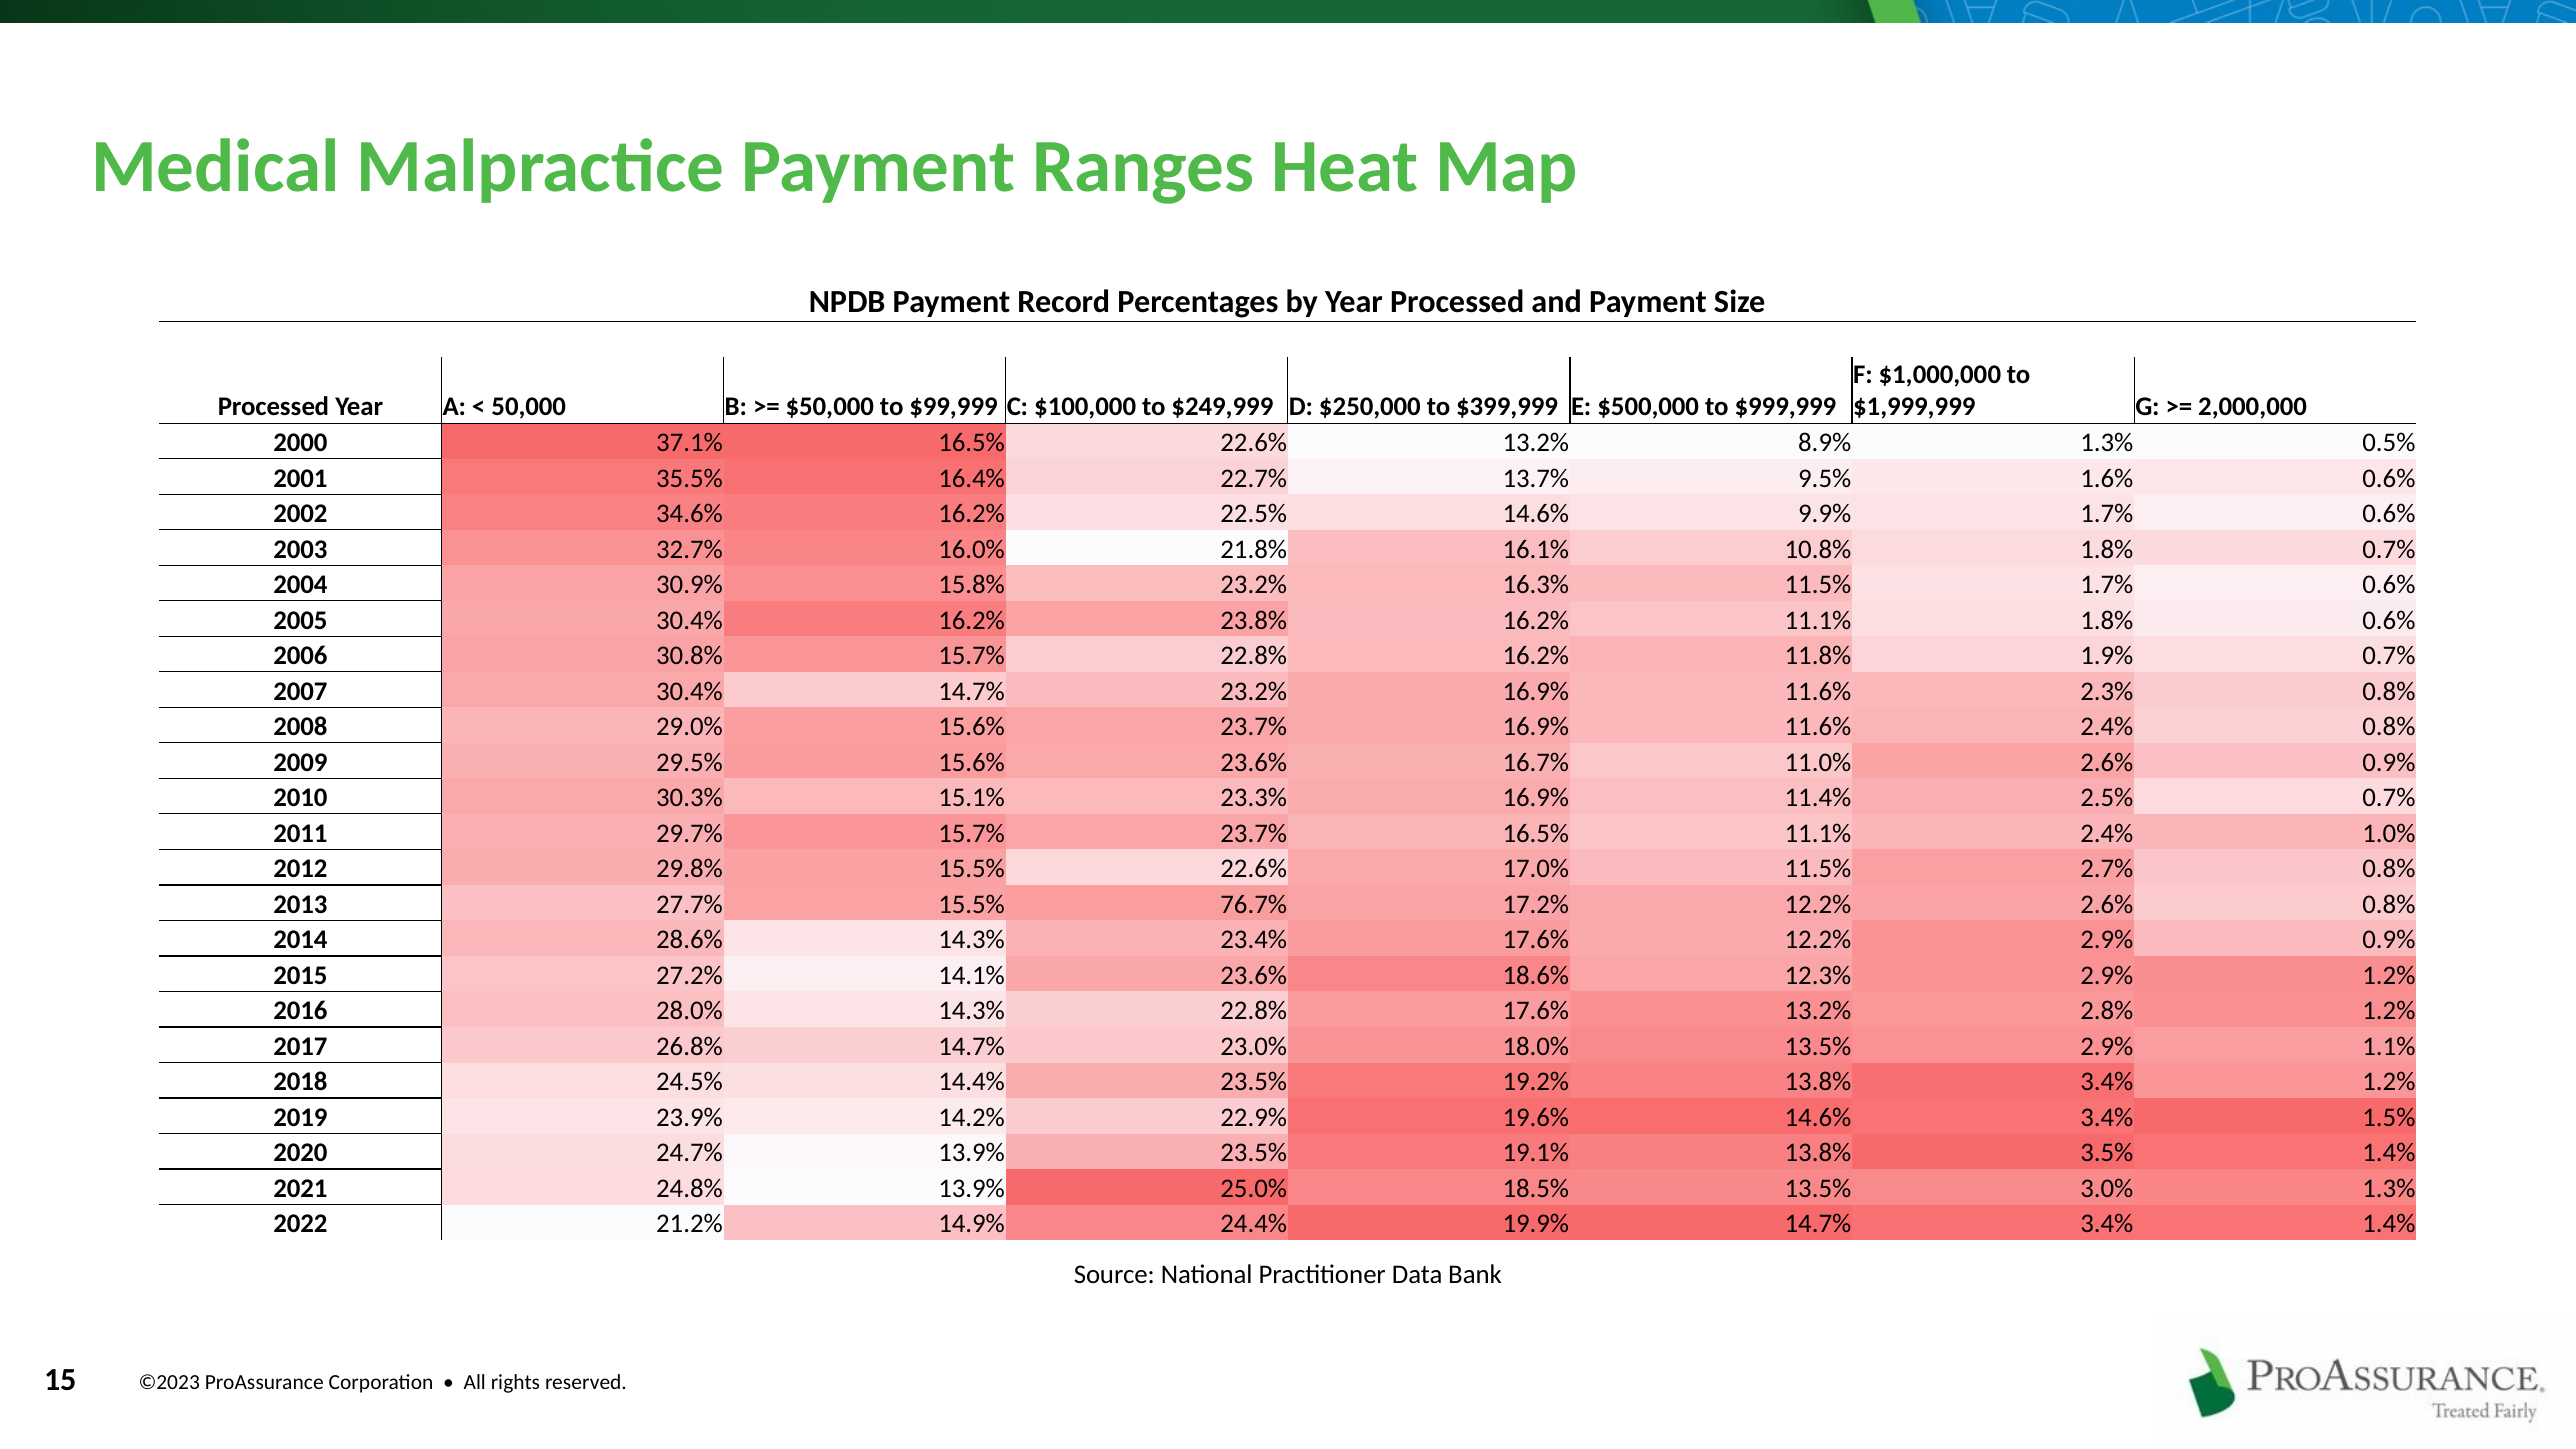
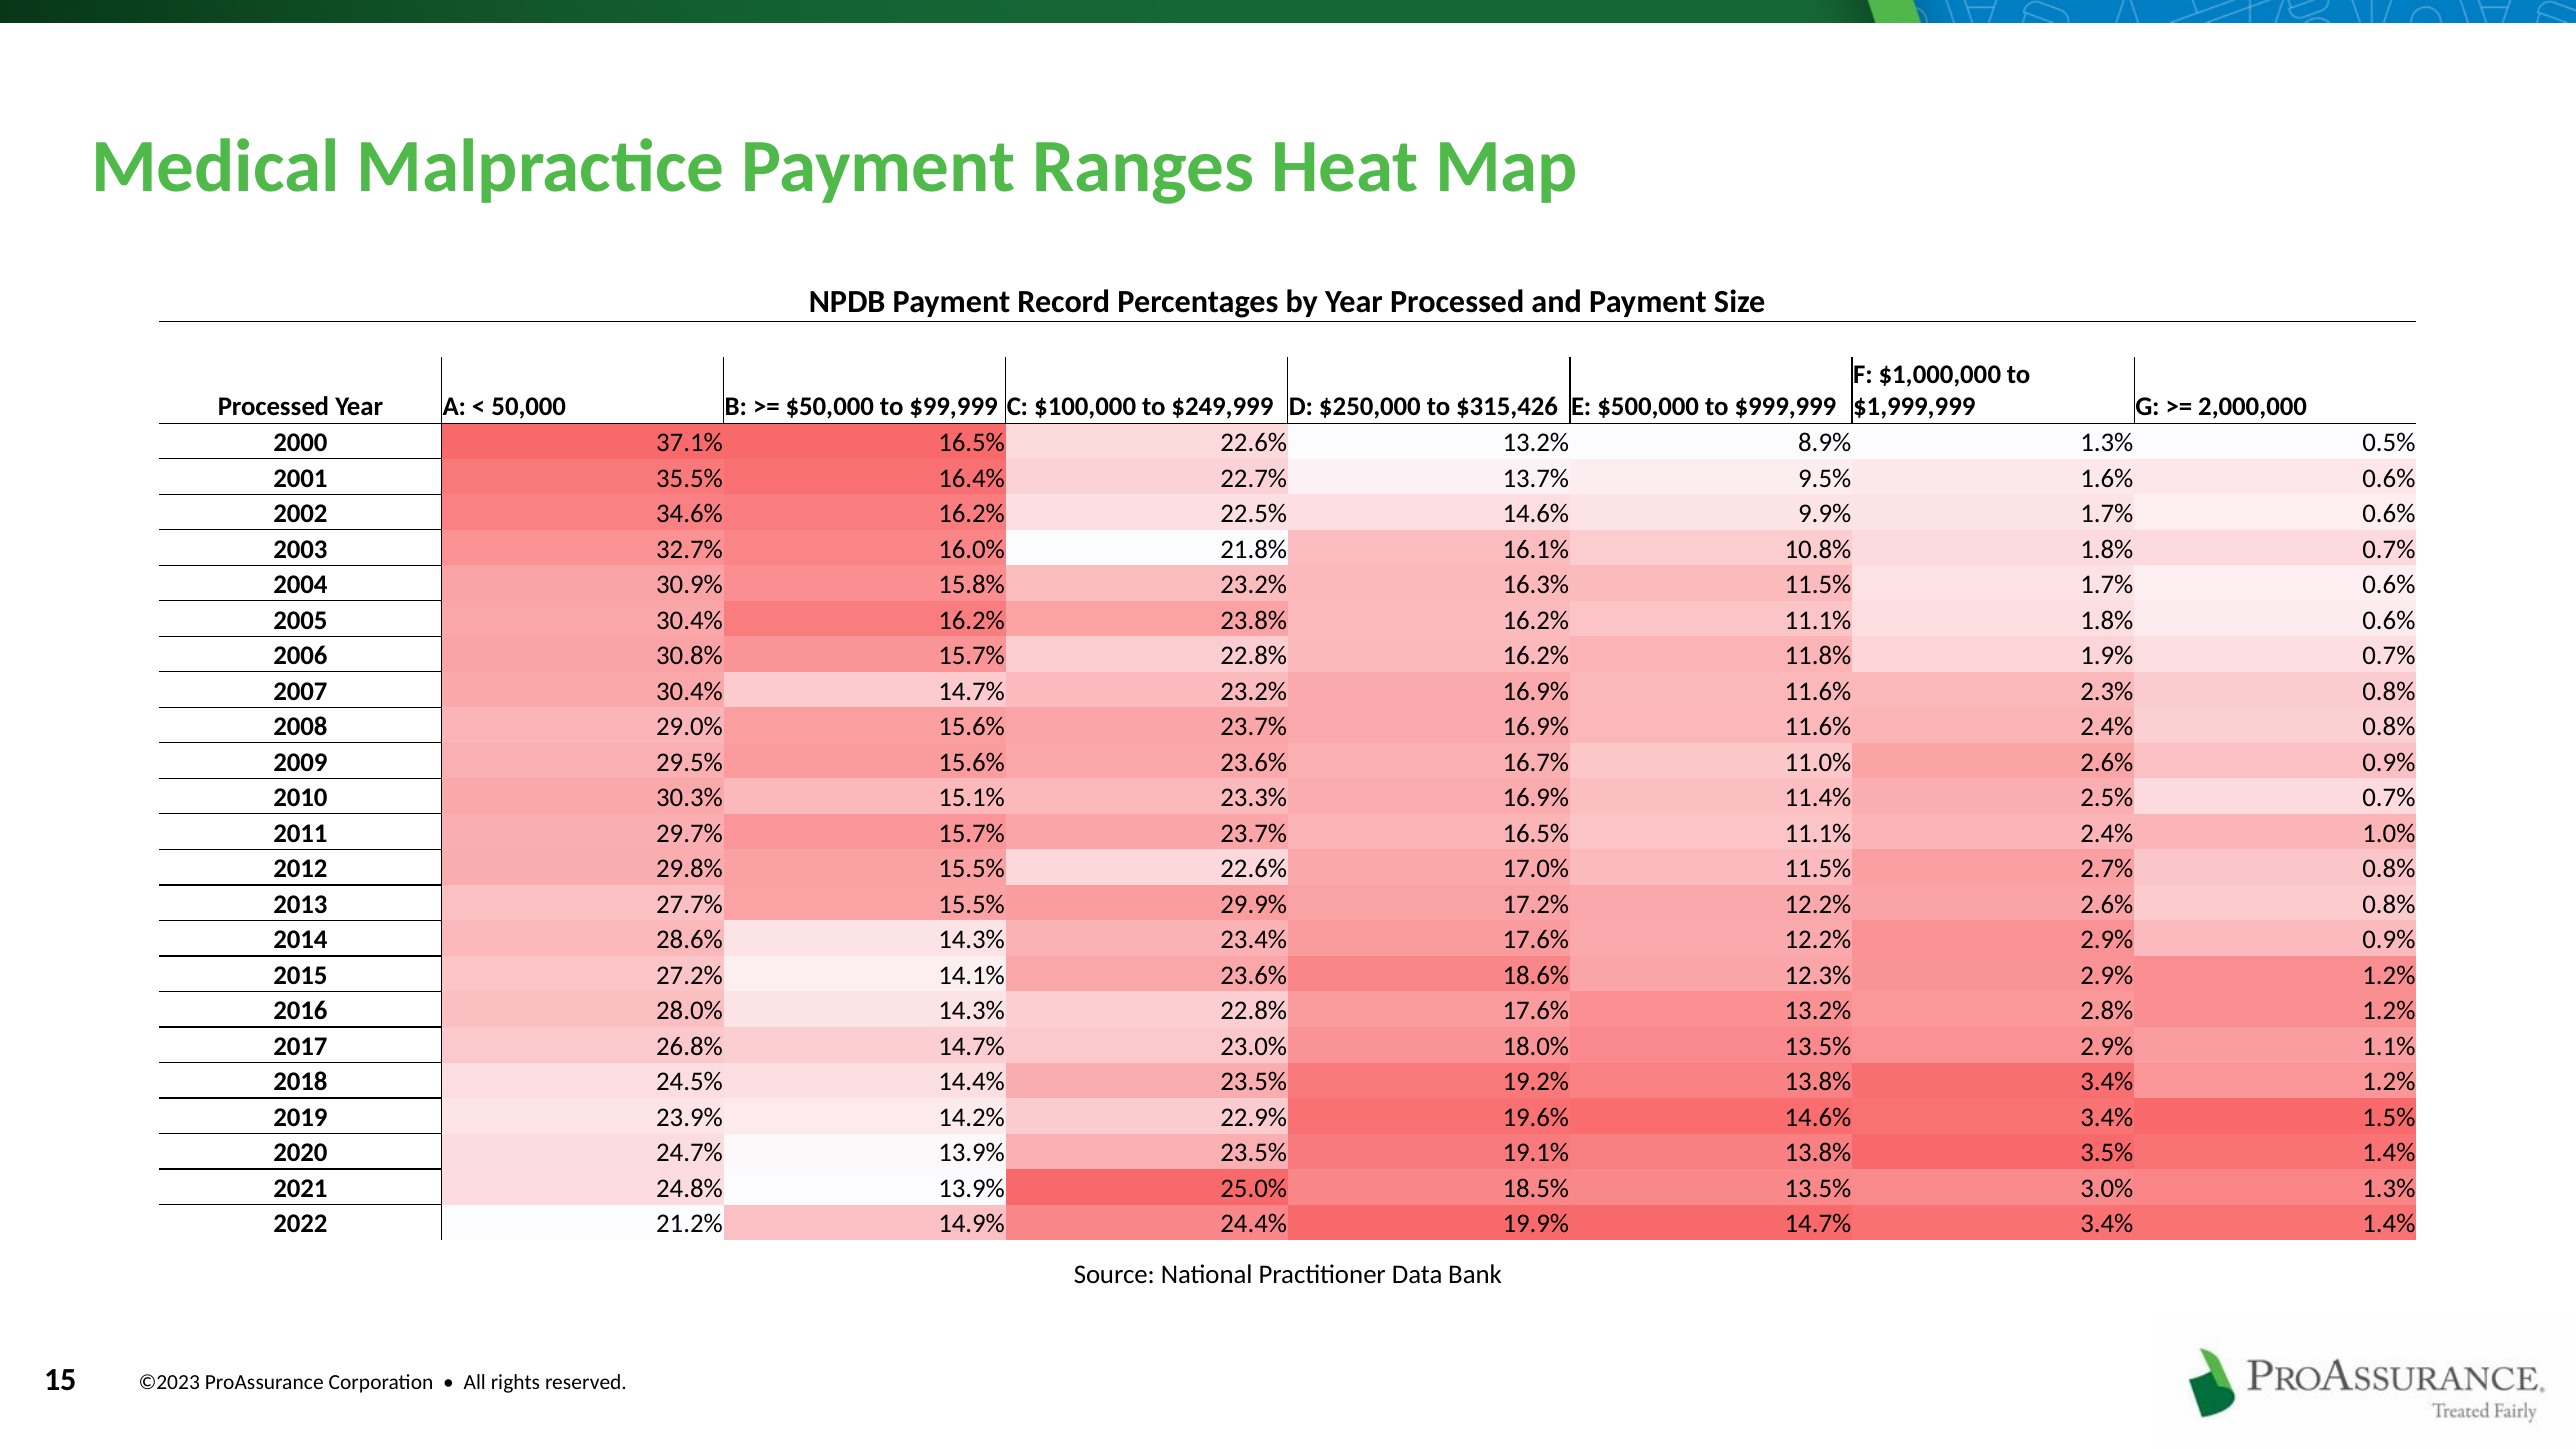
$399,999: $399,999 -> $315,426 (1507, 407)
76.7%: 76.7% -> 29.9% (1254, 904)
